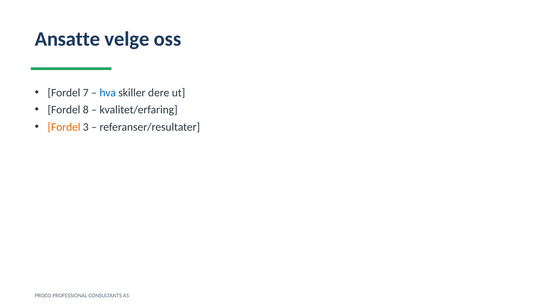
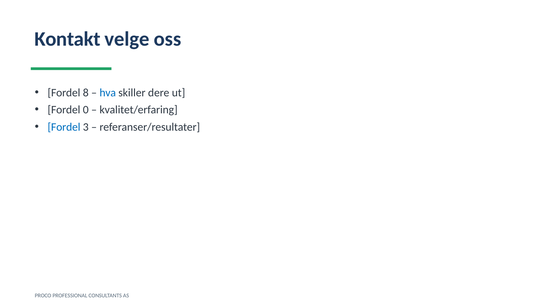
Ansatte: Ansatte -> Kontakt (68, 39)
7: 7 -> 8 (86, 93)
8: 8 -> 0 (86, 110)
Fordel colour: orange -> blue (64, 127)
